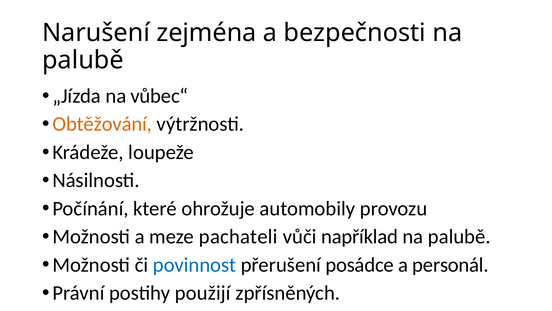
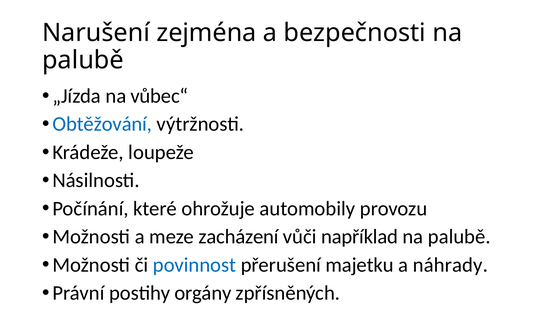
Obtěžování colour: orange -> blue (102, 124)
pachateli: pachateli -> zacházení (238, 236)
posádce: posádce -> majetku (360, 264)
personál: personál -> náhrady (450, 264)
použijí: použijí -> orgány (203, 293)
